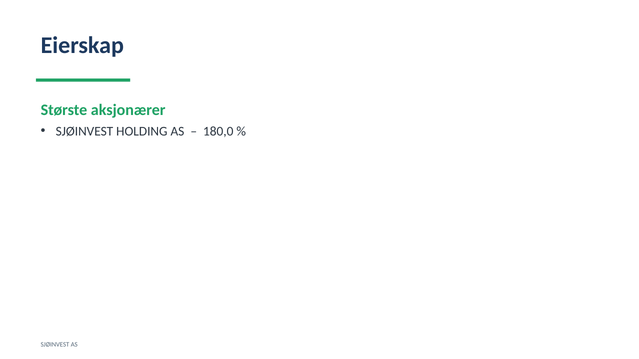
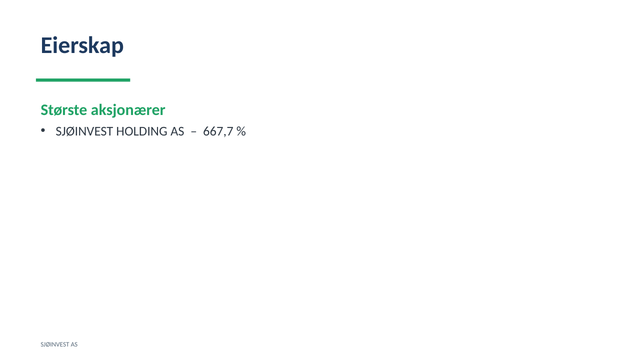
180,0: 180,0 -> 667,7 (218, 131)
